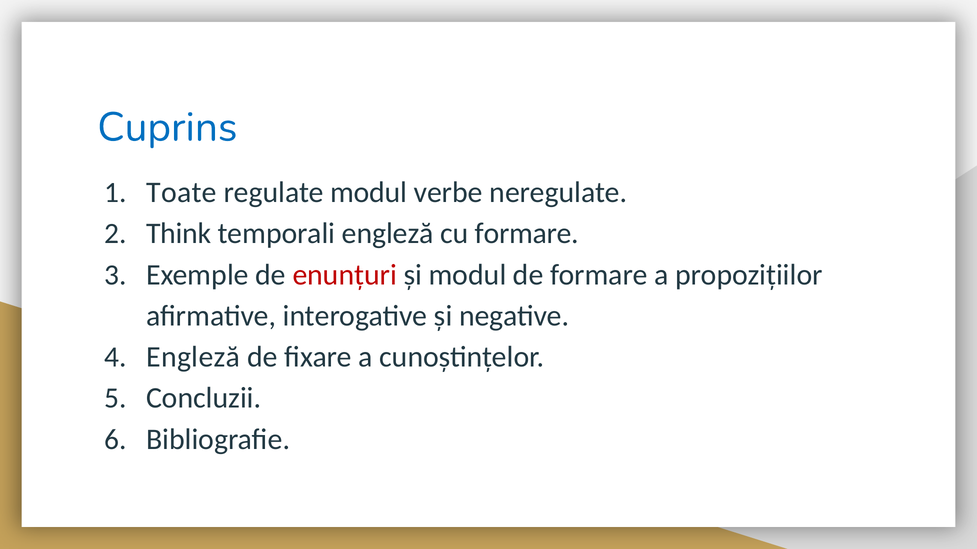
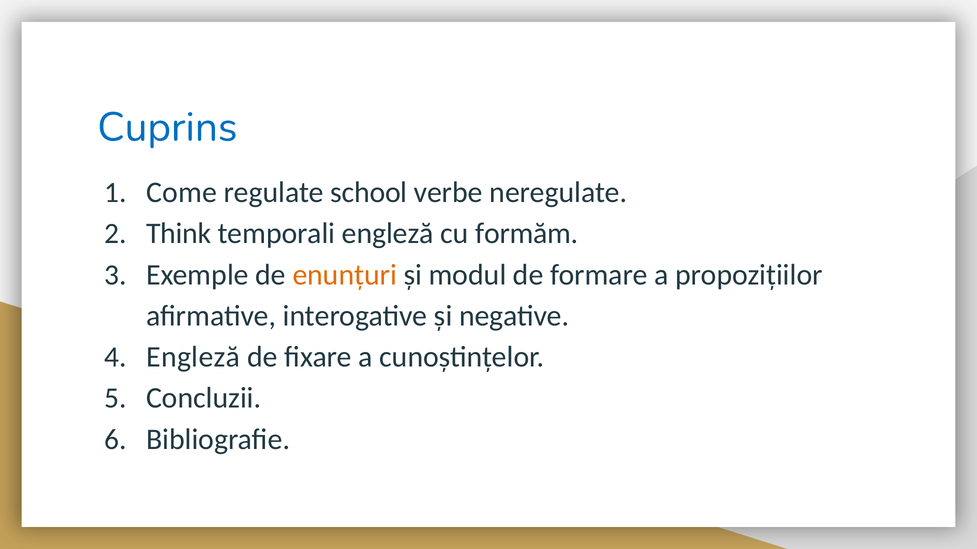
Toate: Toate -> Come (182, 193)
regulate modul: modul -> school (369, 193)
cu formare: formare -> formăm (527, 234)
enunțuri colour: red -> orange (345, 275)
